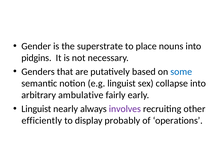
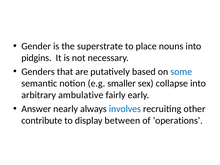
e.g linguist: linguist -> smaller (122, 83)
Linguist: Linguist -> Answer (36, 109)
involves colour: purple -> blue (125, 109)
efficiently: efficiently -> contribute (42, 121)
probably: probably -> between (122, 121)
